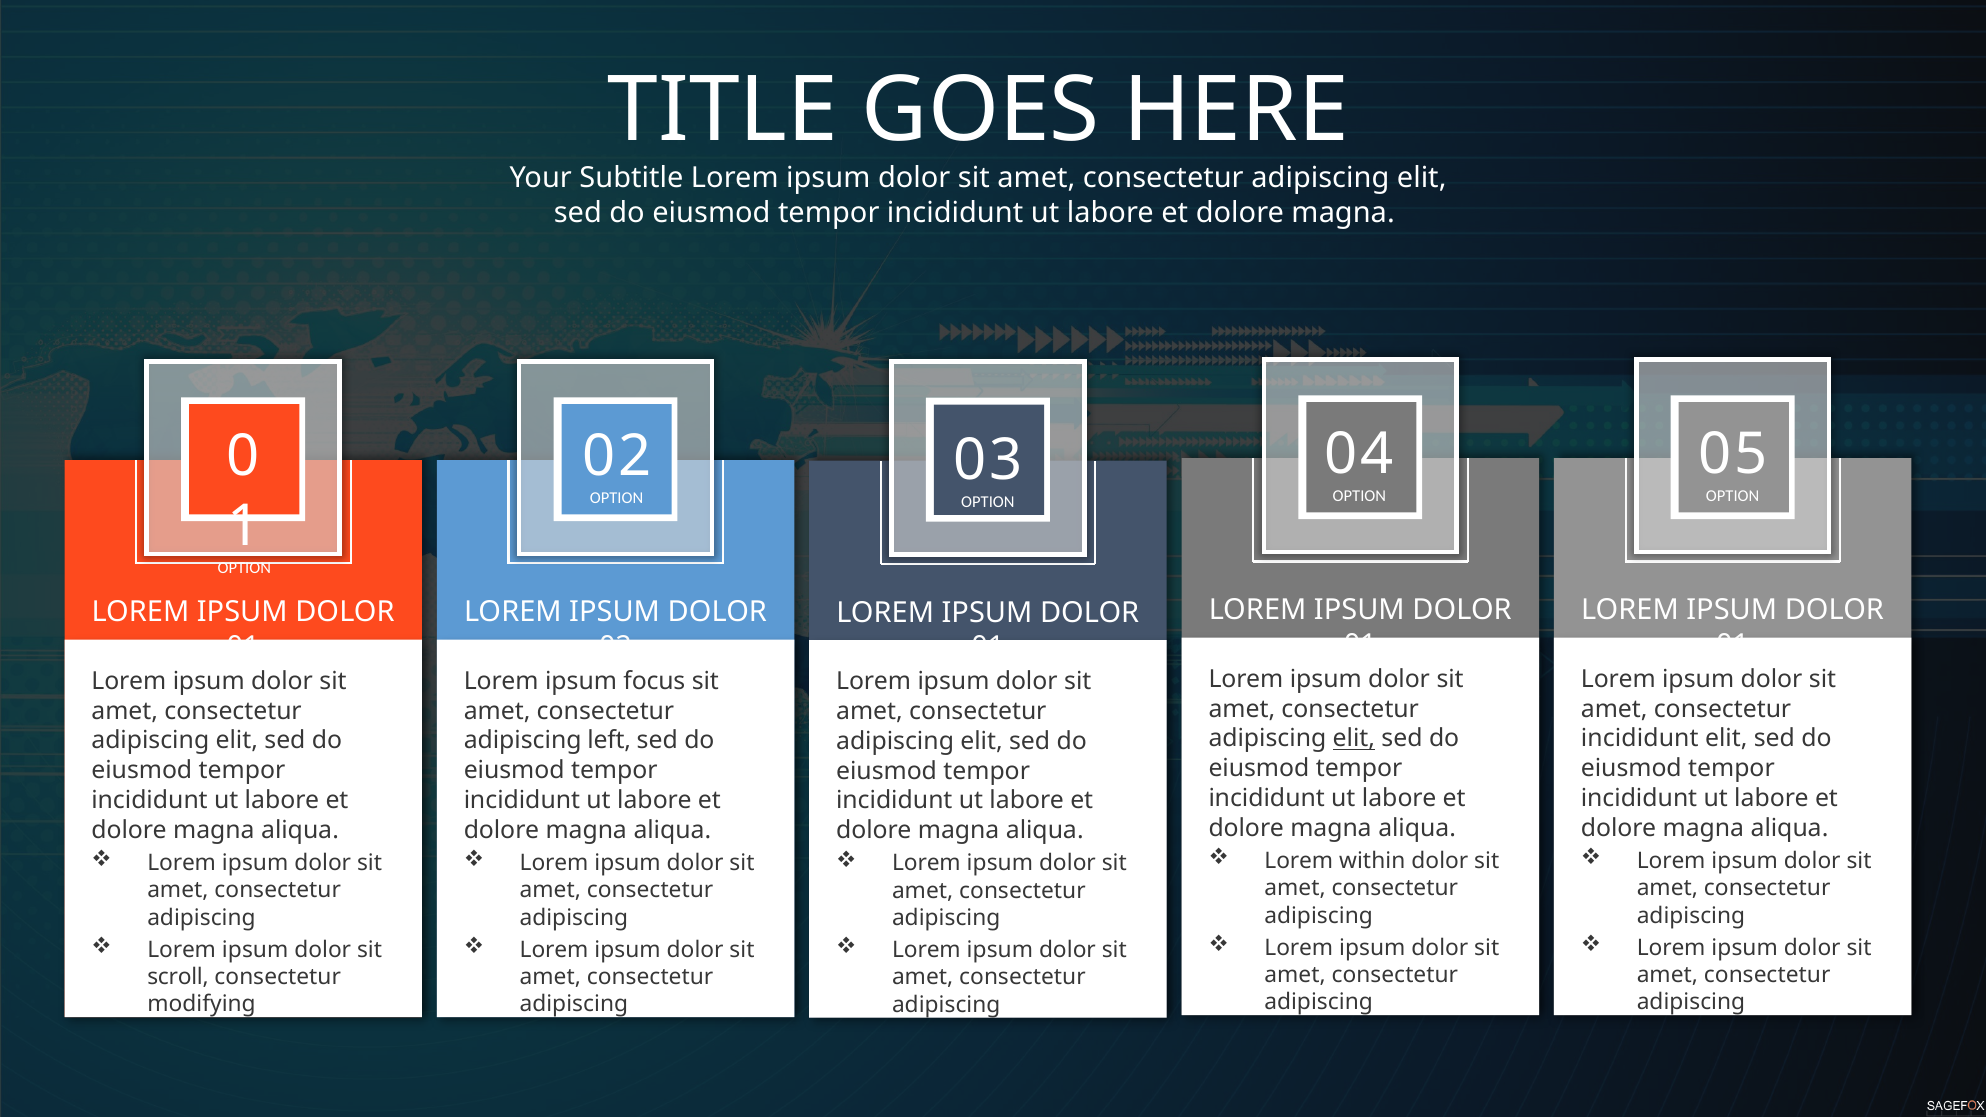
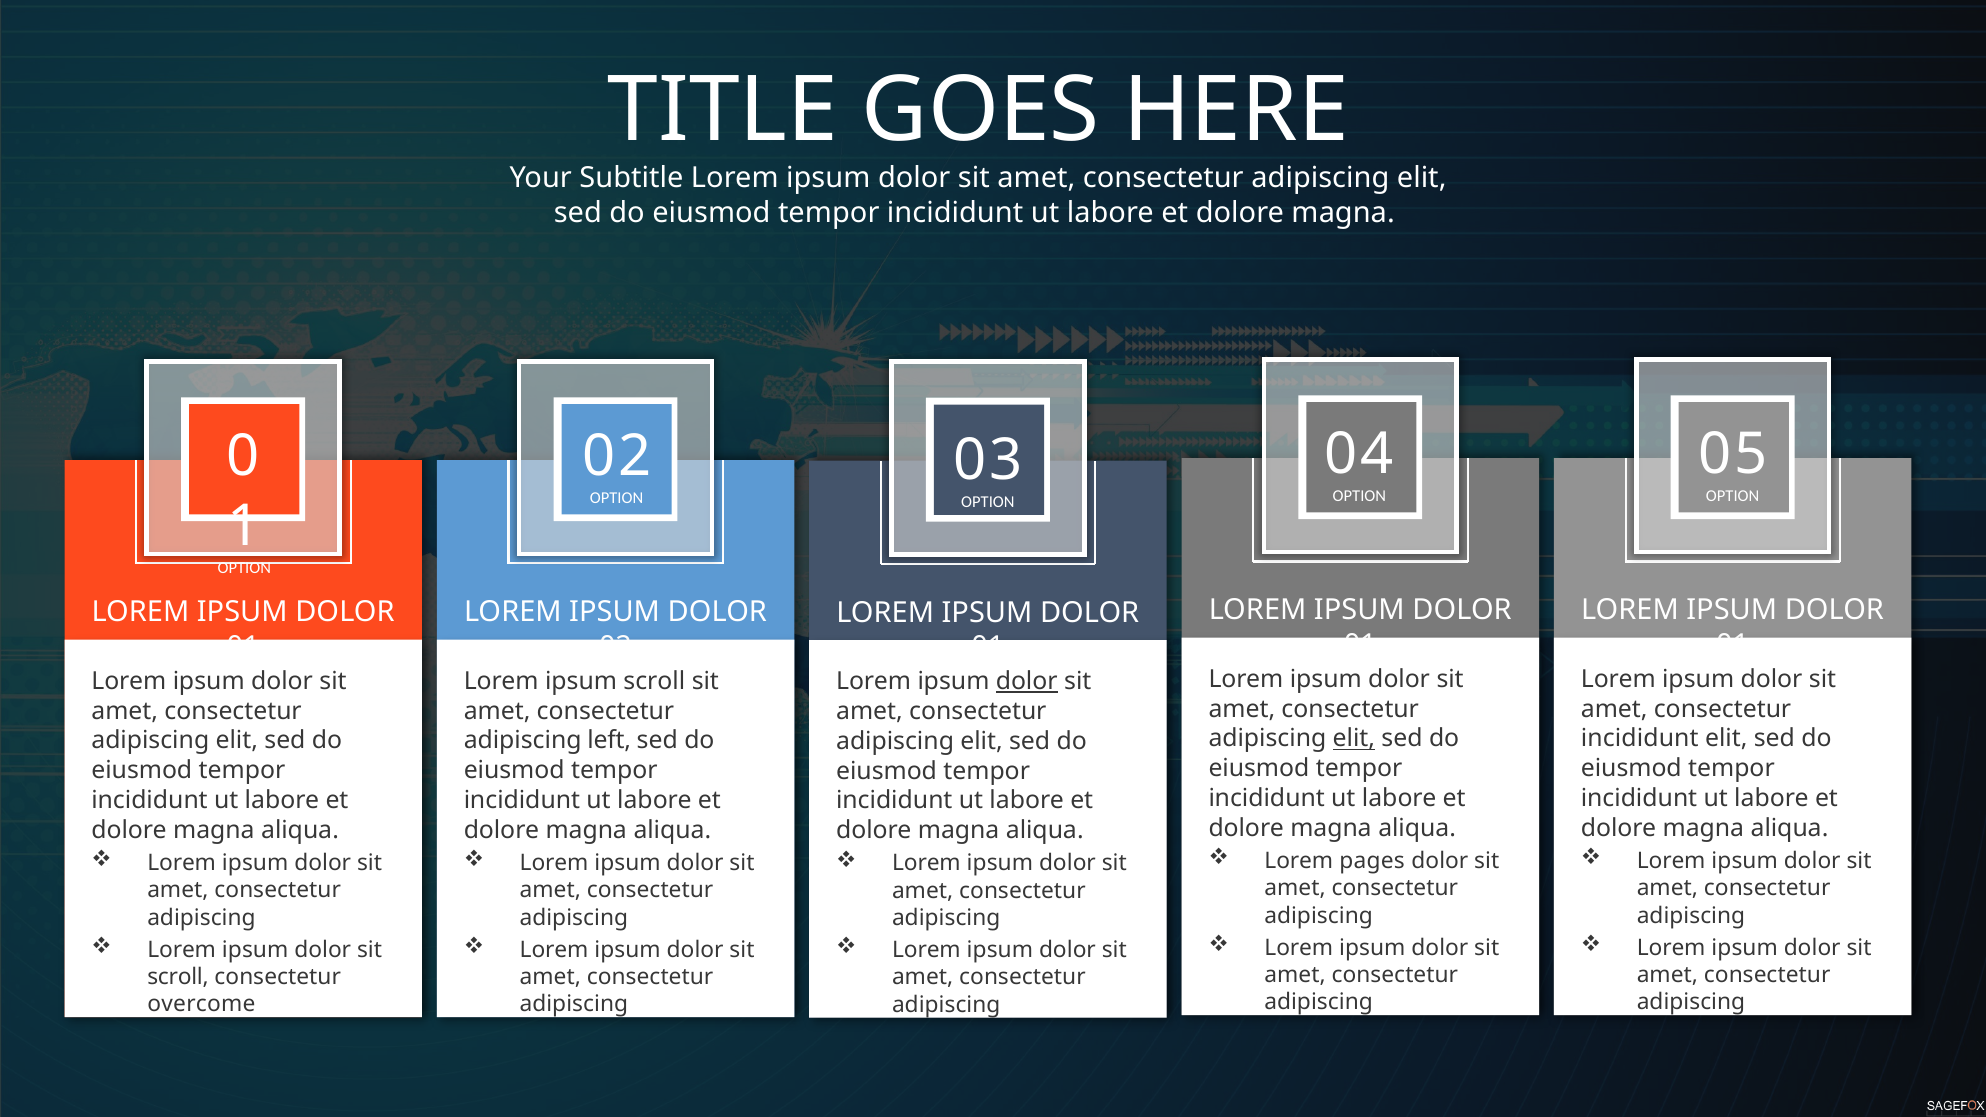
ipsum focus: focus -> scroll (654, 681)
dolor underline: none -> present (1027, 682)
within: within -> pages (1372, 861)
modifying: modifying -> overcome (201, 1004)
